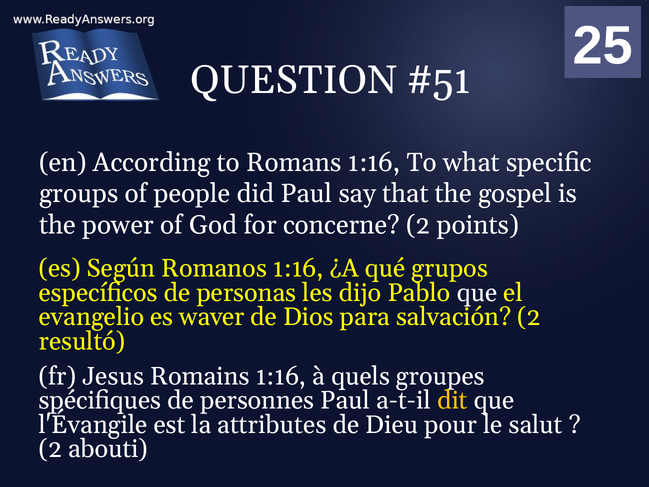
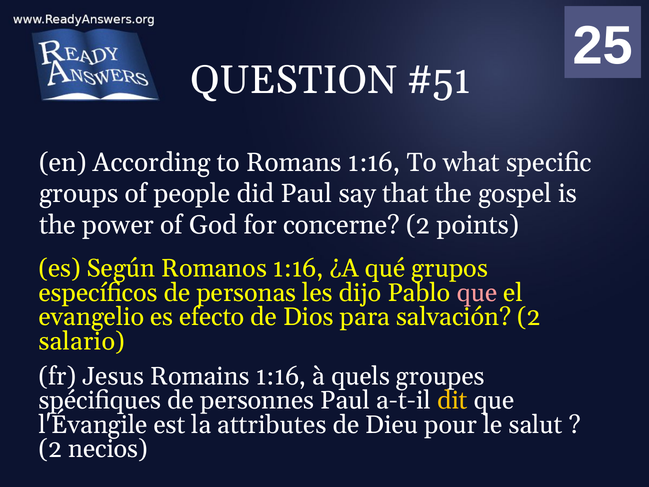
que colour: white -> pink (477, 293)
waver: waver -> efecto (212, 317)
resultó: resultó -> salario (82, 341)
abouti: abouti -> necios (108, 449)
